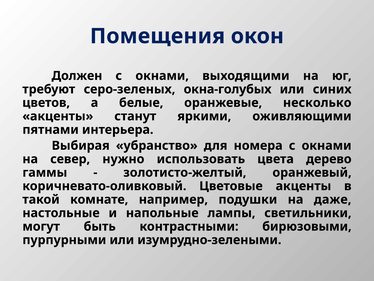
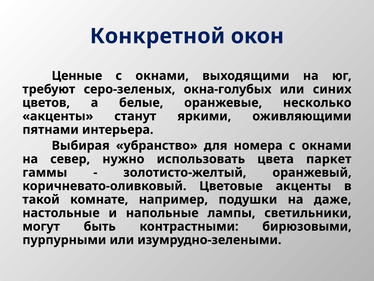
Помещения: Помещения -> Конкретной (157, 36)
Должен: Должен -> Ценные (77, 76)
дерево: дерево -> паркет (329, 159)
